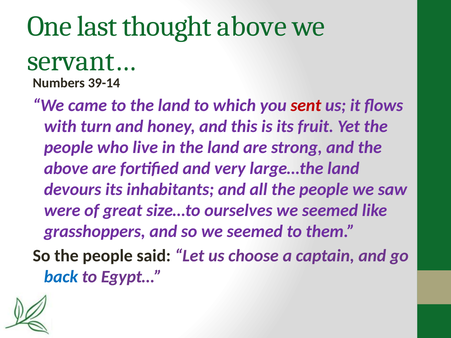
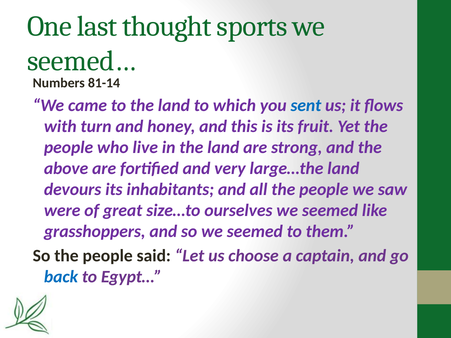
thought above: above -> sports (252, 26)
servant…: servant… -> seemed… (82, 61)
39-14: 39-14 -> 81-14 (104, 83)
sent colour: red -> blue (306, 105)
